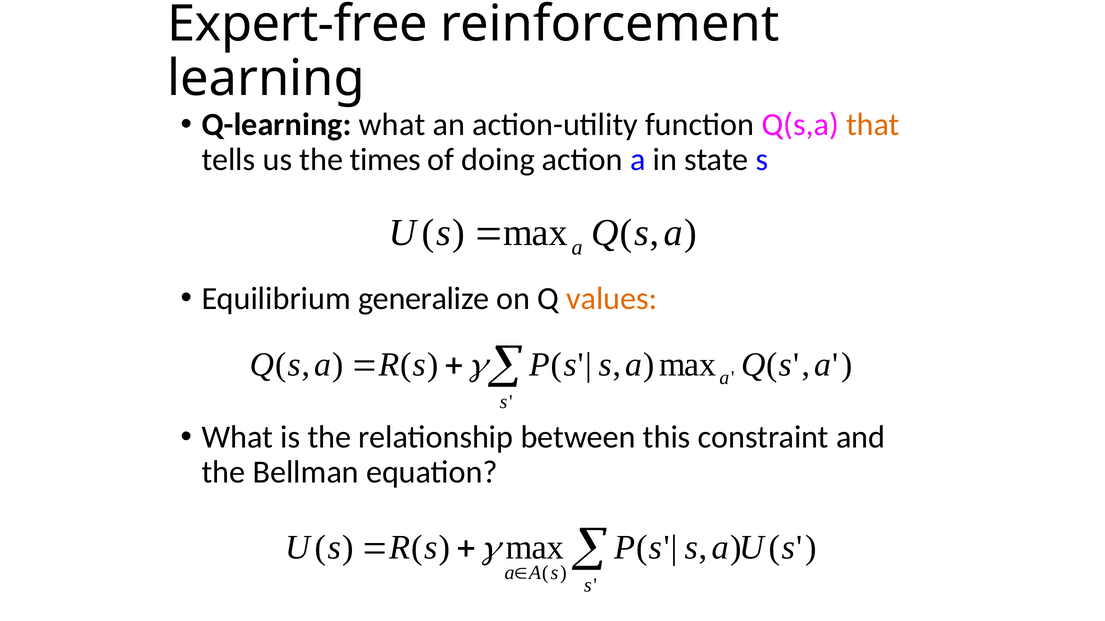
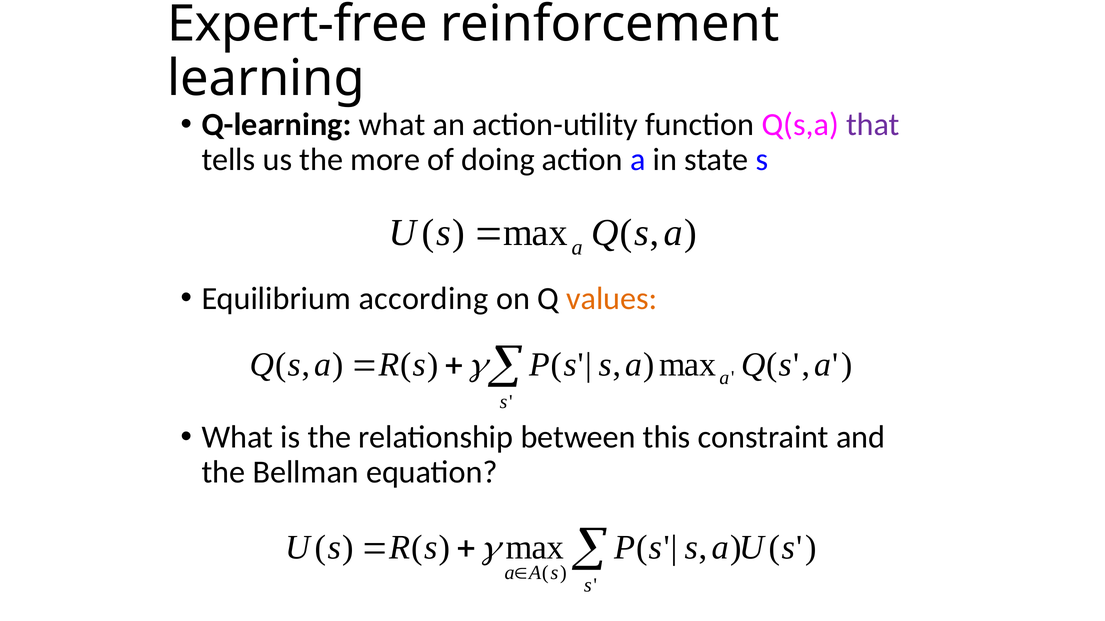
that colour: orange -> purple (873, 125)
times: times -> more (385, 160)
generalize: generalize -> according (423, 299)
